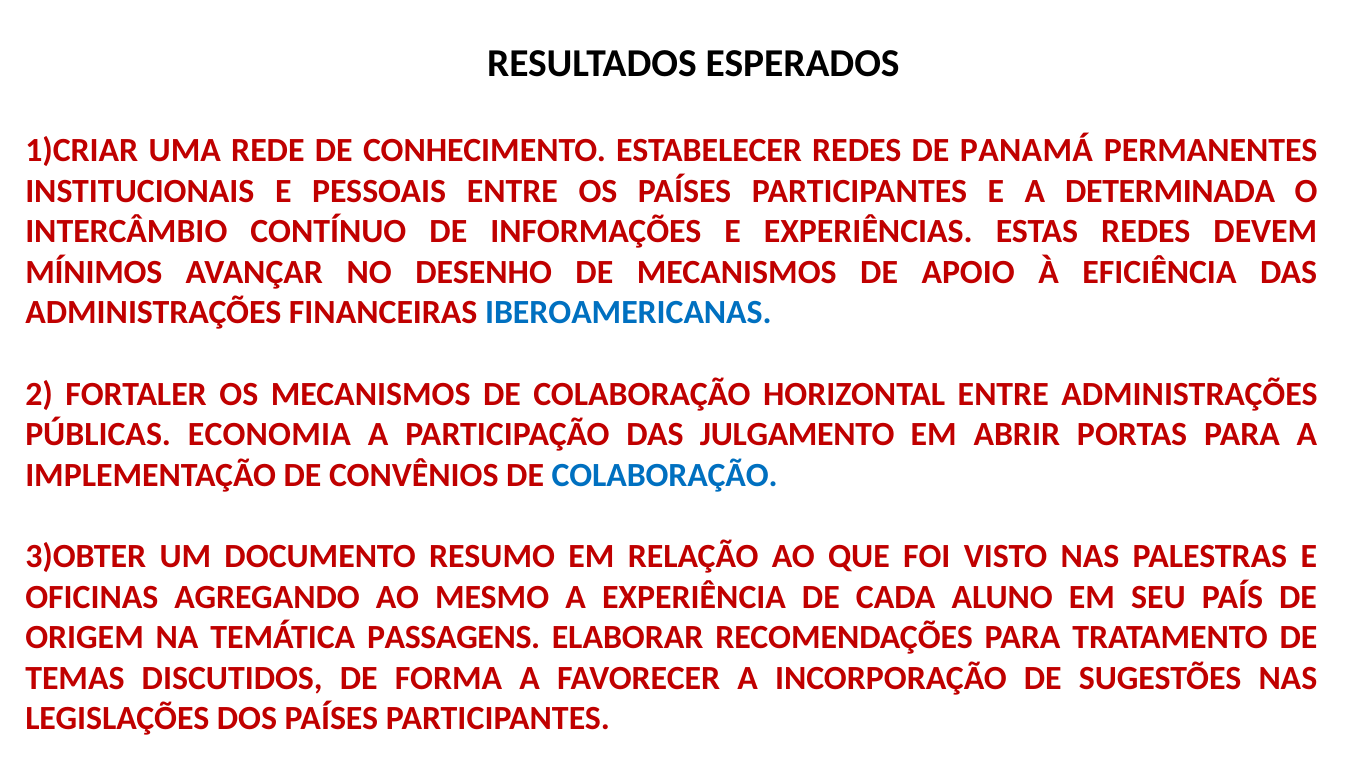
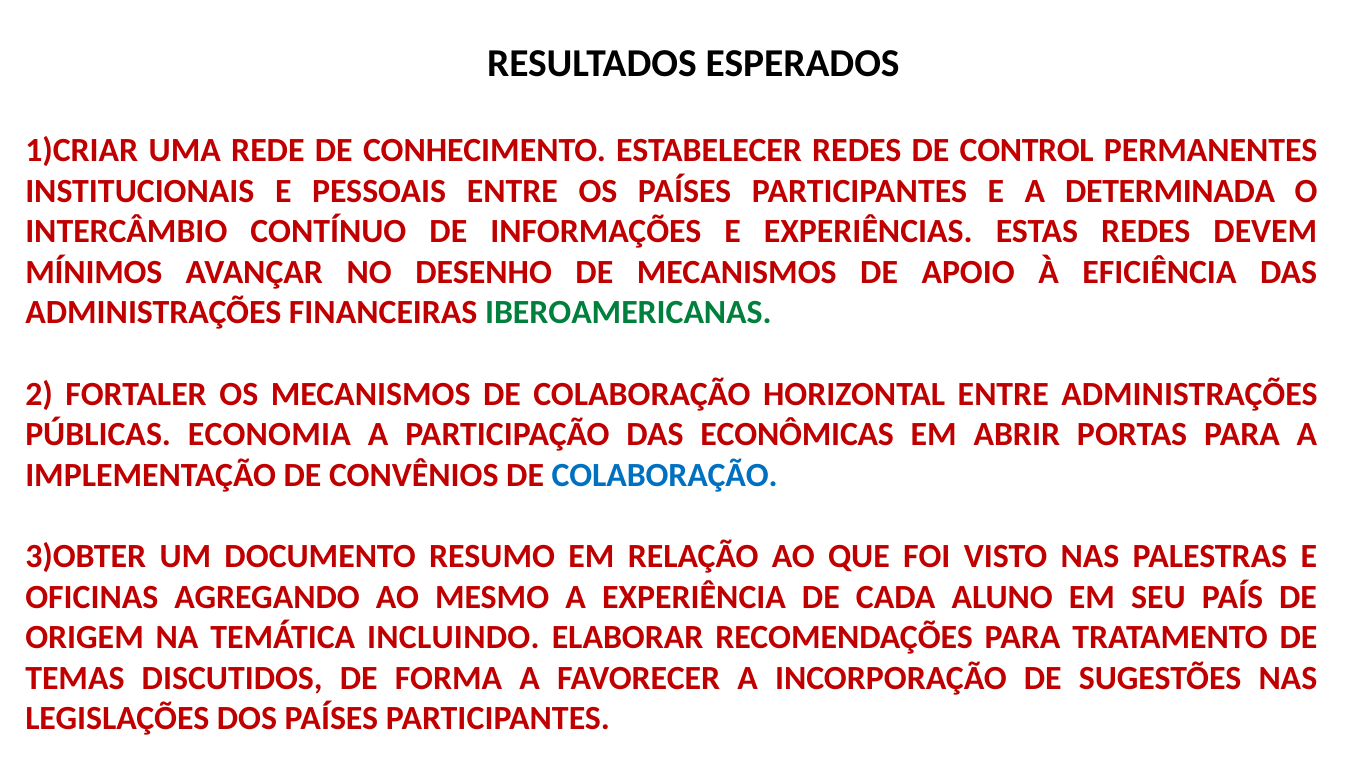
PANAMÁ: PANAMÁ -> CONTROL (1027, 151)
IBEROAMERICANAS colour: blue -> green (628, 313)
JULGAMENTO: JULGAMENTO -> ECONÔMICAS (797, 435)
PASSAGENS: PASSAGENS -> INCLUINDO (453, 638)
